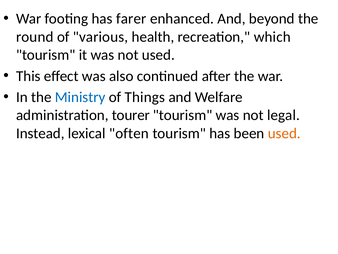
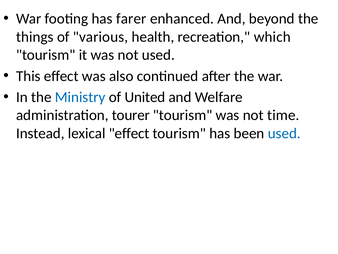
round: round -> things (35, 37)
Things: Things -> United (145, 97)
legal: legal -> time (283, 115)
lexical often: often -> effect (129, 133)
used colour: orange -> blue (284, 133)
